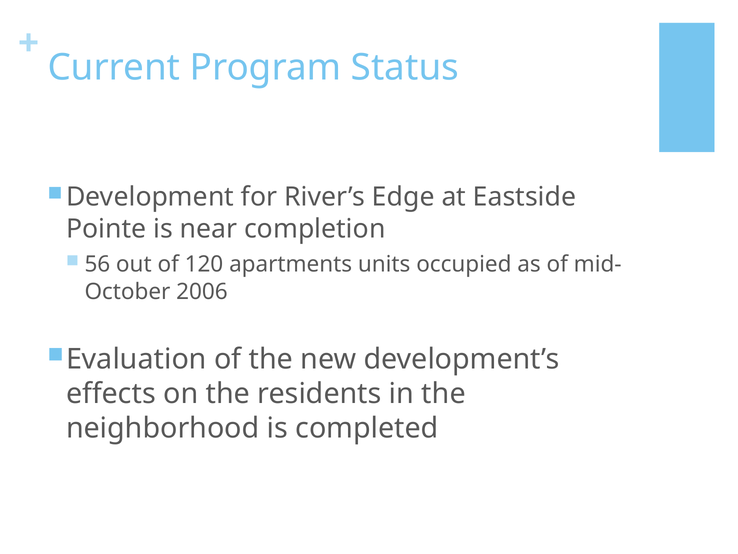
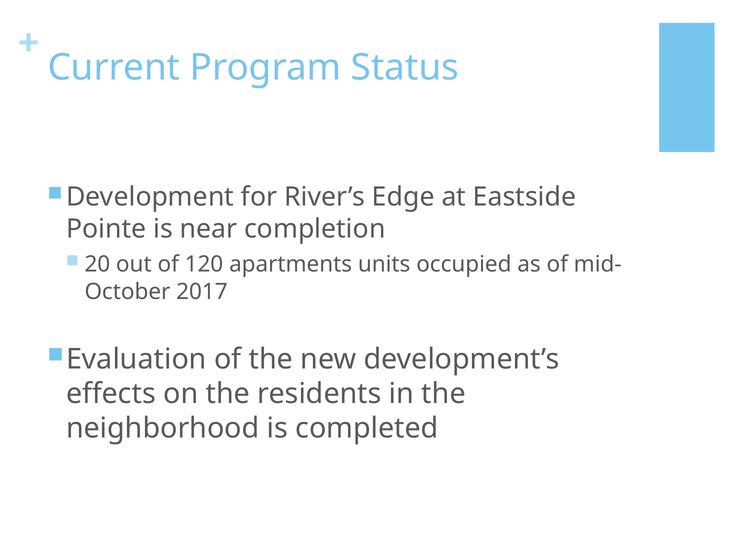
56: 56 -> 20 (97, 264)
2006: 2006 -> 2017 (202, 291)
